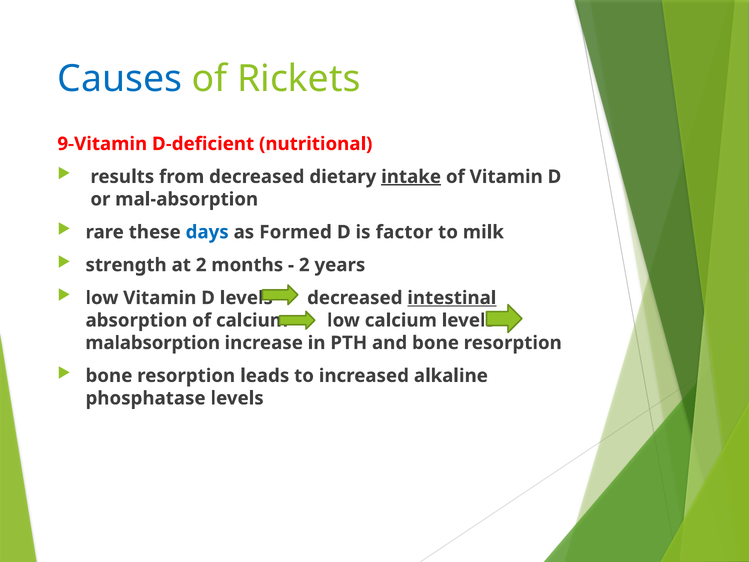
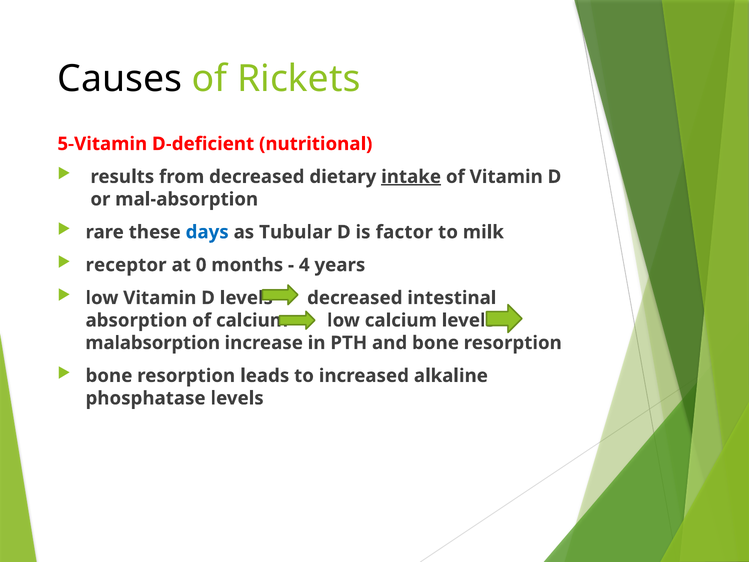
Causes colour: blue -> black (120, 79)
9-Vitamin: 9-Vitamin -> 5-Vitamin (102, 144)
Formed: Formed -> Tubular (296, 232)
strength: strength -> receptor (126, 265)
at 2: 2 -> 0 (201, 265)
2: 2 -> 4 (304, 265)
intestinal underline: present -> none (452, 298)
